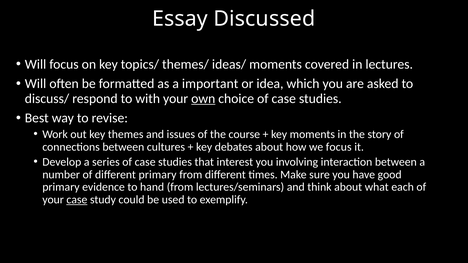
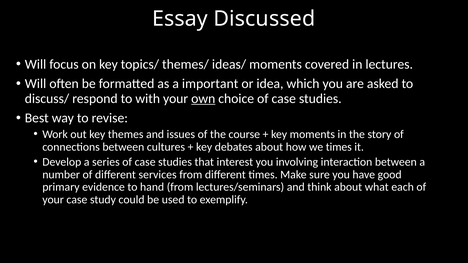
we focus: focus -> times (339, 147)
different primary: primary -> services (158, 175)
case underline: present -> none (77, 200)
